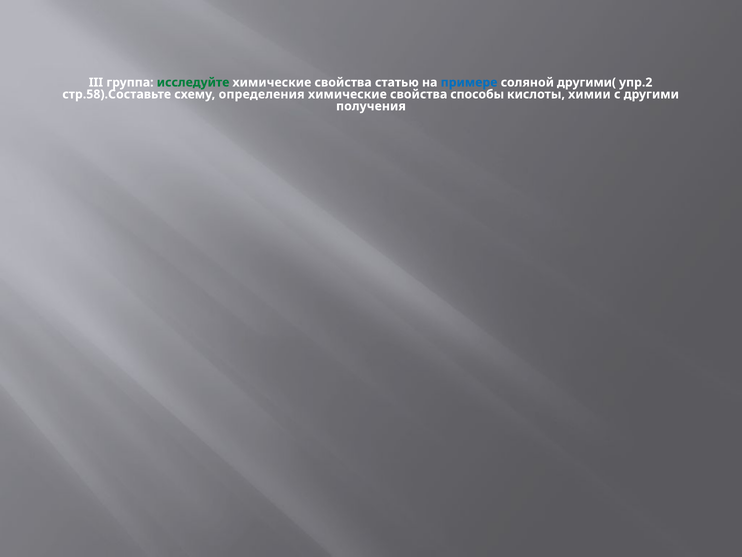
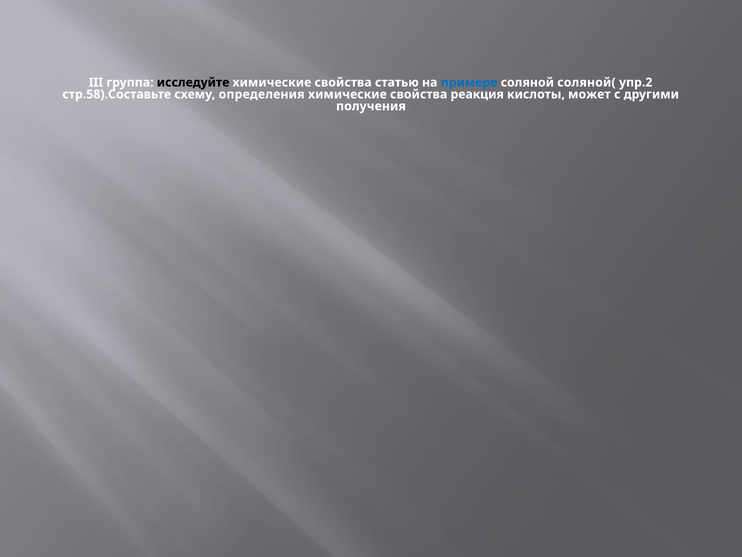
исследуйте colour: green -> black (193, 82)
другими(: другими( -> соляной( (586, 82)
способы: способы -> реакция (477, 94)
химии: химии -> может (589, 94)
